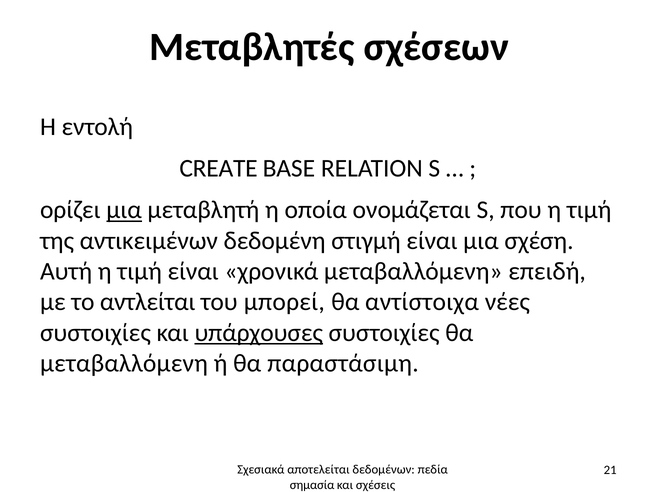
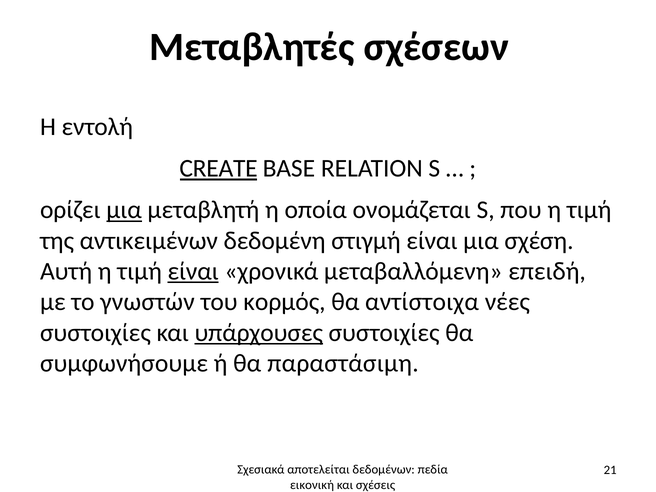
CREATE underline: none -> present (219, 169)
είναι underline: none -> present (193, 271)
αντλείται: αντλείται -> γνωστών (147, 302)
μπορεί: μπορεί -> κορμός (284, 302)
μεταβαλλόμενη: μεταβαλλόμενη -> συμφωνήσουμε (124, 363)
σημασία: σημασία -> εικονική (312, 485)
